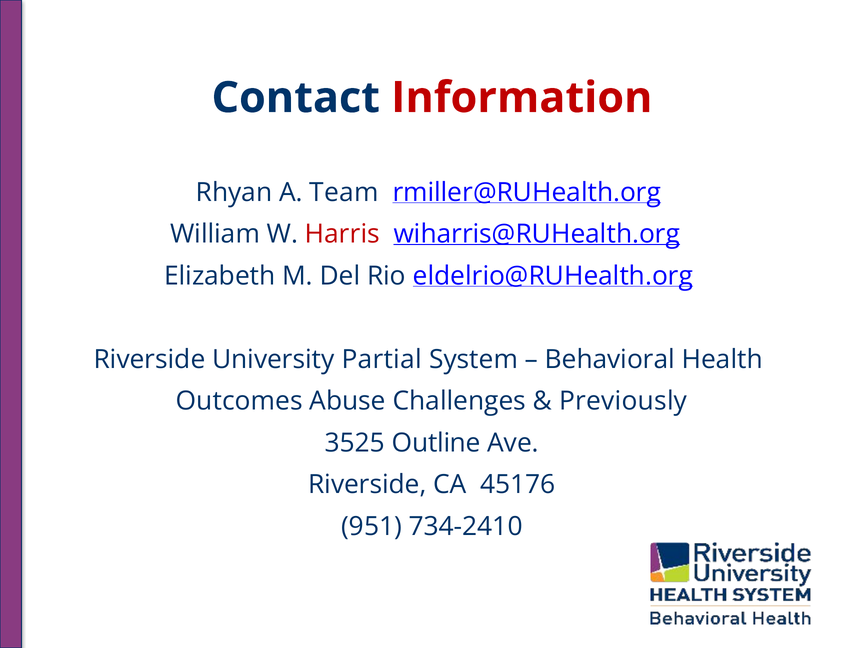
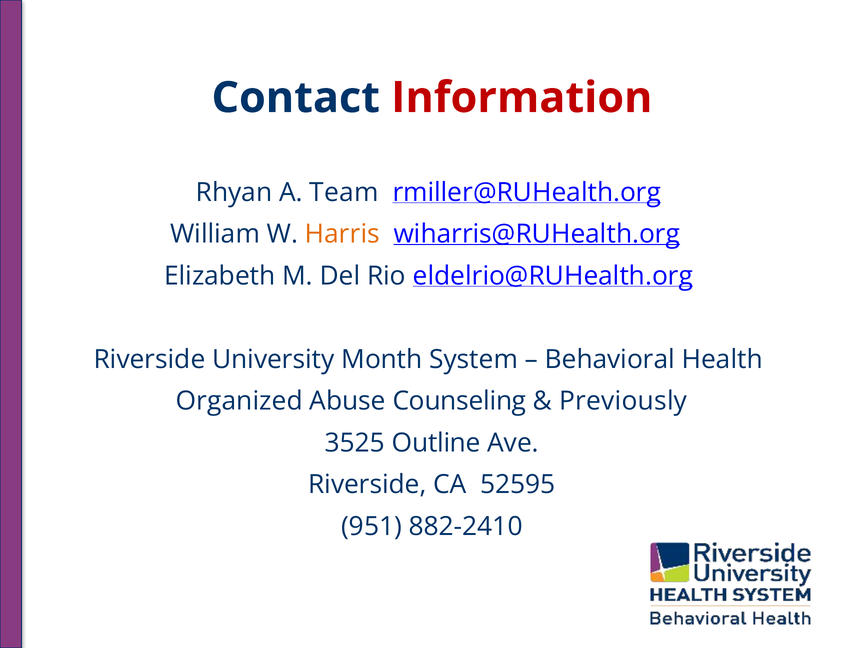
Harris colour: red -> orange (342, 234)
Partial: Partial -> Month (382, 359)
Outcomes: Outcomes -> Organized (239, 401)
Challenges: Challenges -> Counseling (459, 401)
45176: 45176 -> 52595 (518, 485)
734-2410: 734-2410 -> 882-2410 (466, 526)
